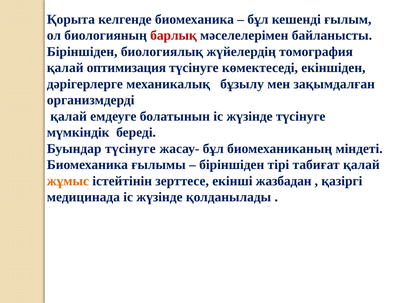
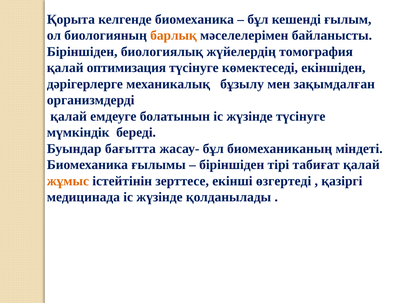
барлық colour: red -> orange (173, 35)
Буындар түсінуге: түсінуге -> бағытта (130, 149)
жазбадан: жазбадан -> өзгертеді (284, 181)
